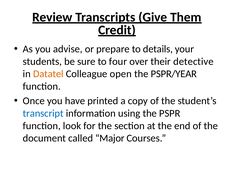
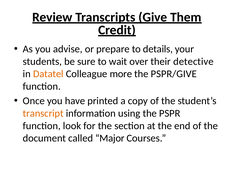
four: four -> wait (118, 62)
open: open -> more (121, 74)
PSPR/YEAR: PSPR/YEAR -> PSPR/GIVE (174, 74)
transcript colour: blue -> orange (43, 114)
